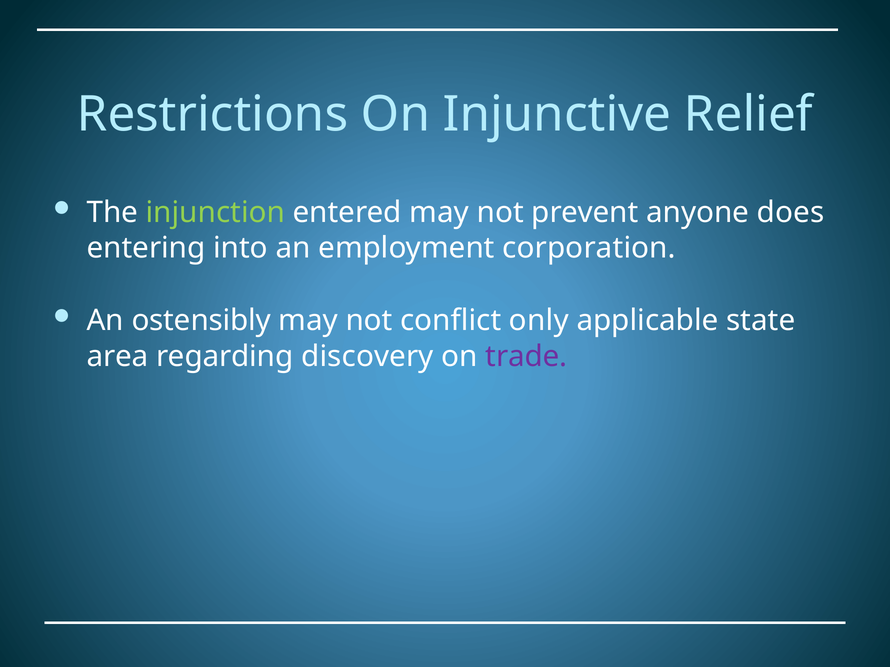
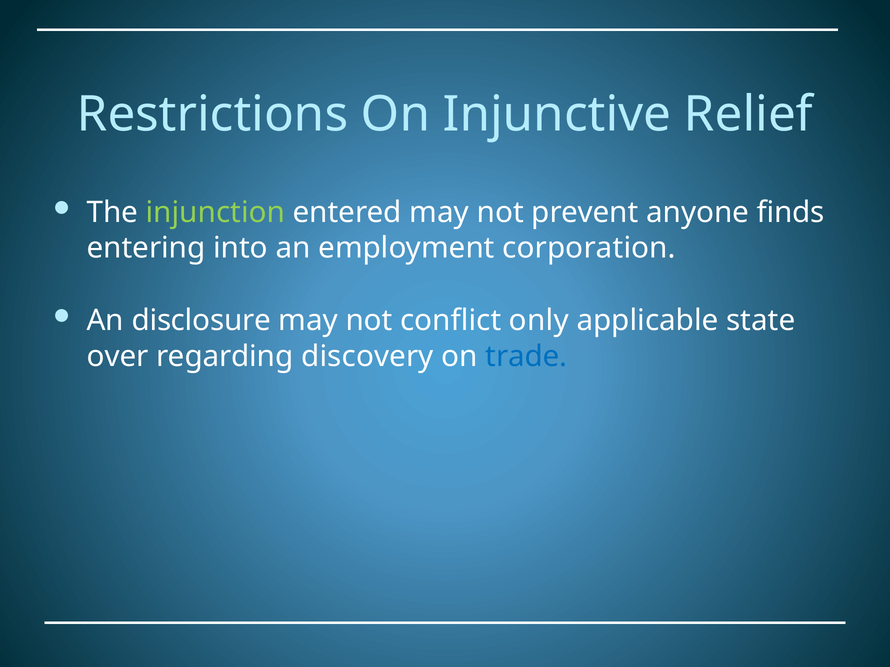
does: does -> finds (791, 213)
ostensibly: ostensibly -> disclosure (201, 321)
area: area -> over (118, 357)
trade colour: purple -> blue (526, 357)
